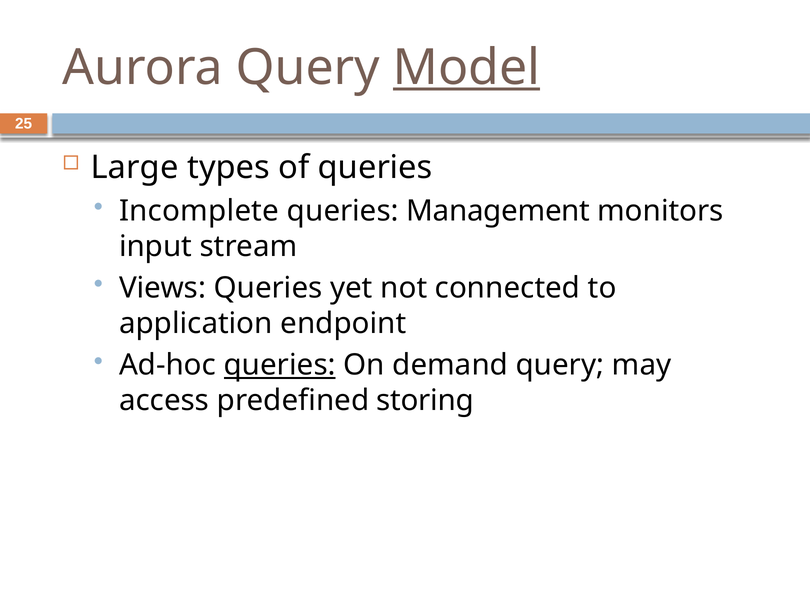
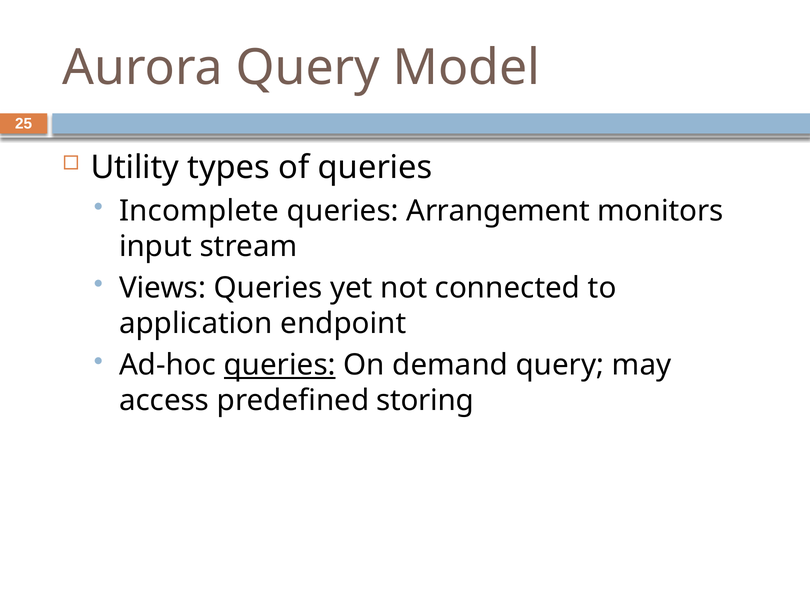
Model underline: present -> none (467, 68)
Large: Large -> Utility (135, 168)
Management: Management -> Arrangement (498, 211)
